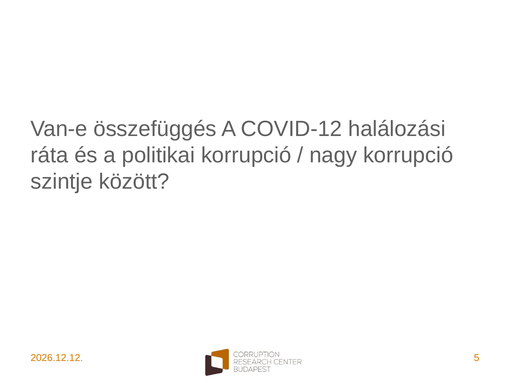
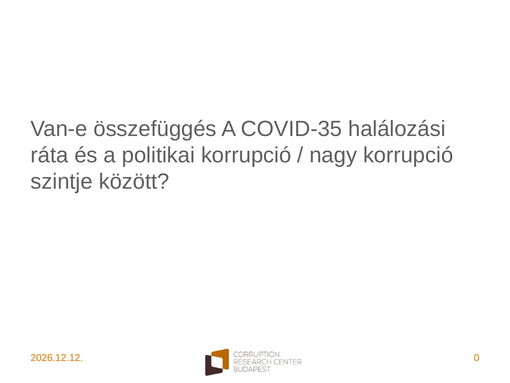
COVID-12: COVID-12 -> COVID-35 (292, 129)
5: 5 -> 0 (477, 358)
